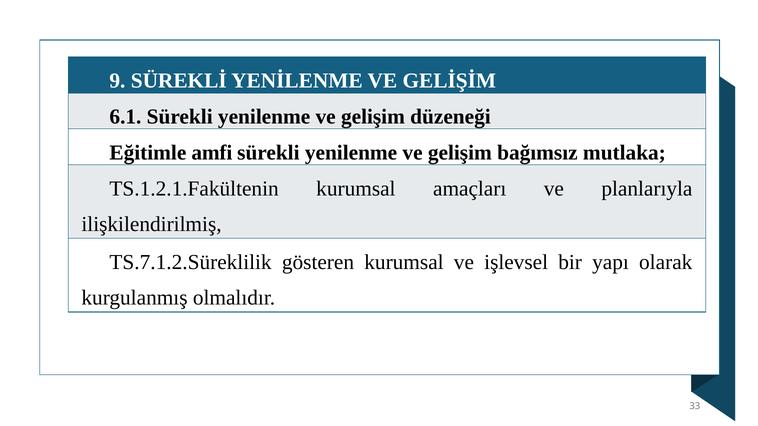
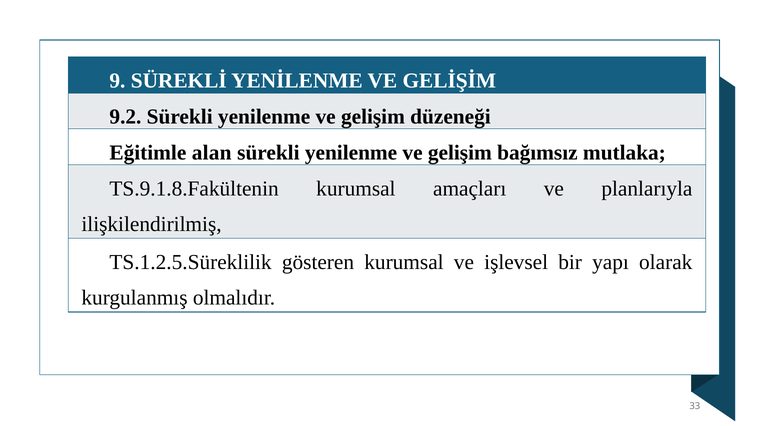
6.1: 6.1 -> 9.2 (125, 117)
amfi: amfi -> alan (212, 153)
TS.1.2.1.Fakültenin: TS.1.2.1.Fakültenin -> TS.9.1.8.Fakültenin (194, 189)
TS.7.1.2.Süreklilik: TS.7.1.2.Süreklilik -> TS.1.2.5.Süreklilik (191, 262)
